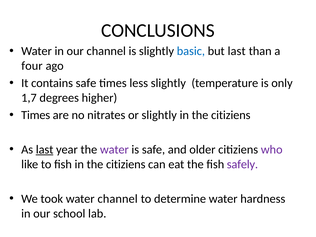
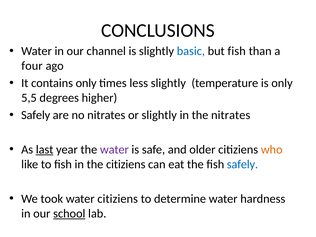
but last: last -> fish (237, 51)
contains safe: safe -> only (86, 83)
1,7: 1,7 -> 5,5 (29, 98)
Times: Times -> Safely (36, 115)
citiziens: citiziens -> nitrates (231, 115)
who colour: purple -> orange (272, 150)
safely colour: purple -> blue (242, 164)
water channel: channel -> citiziens (118, 199)
school underline: none -> present (69, 213)
